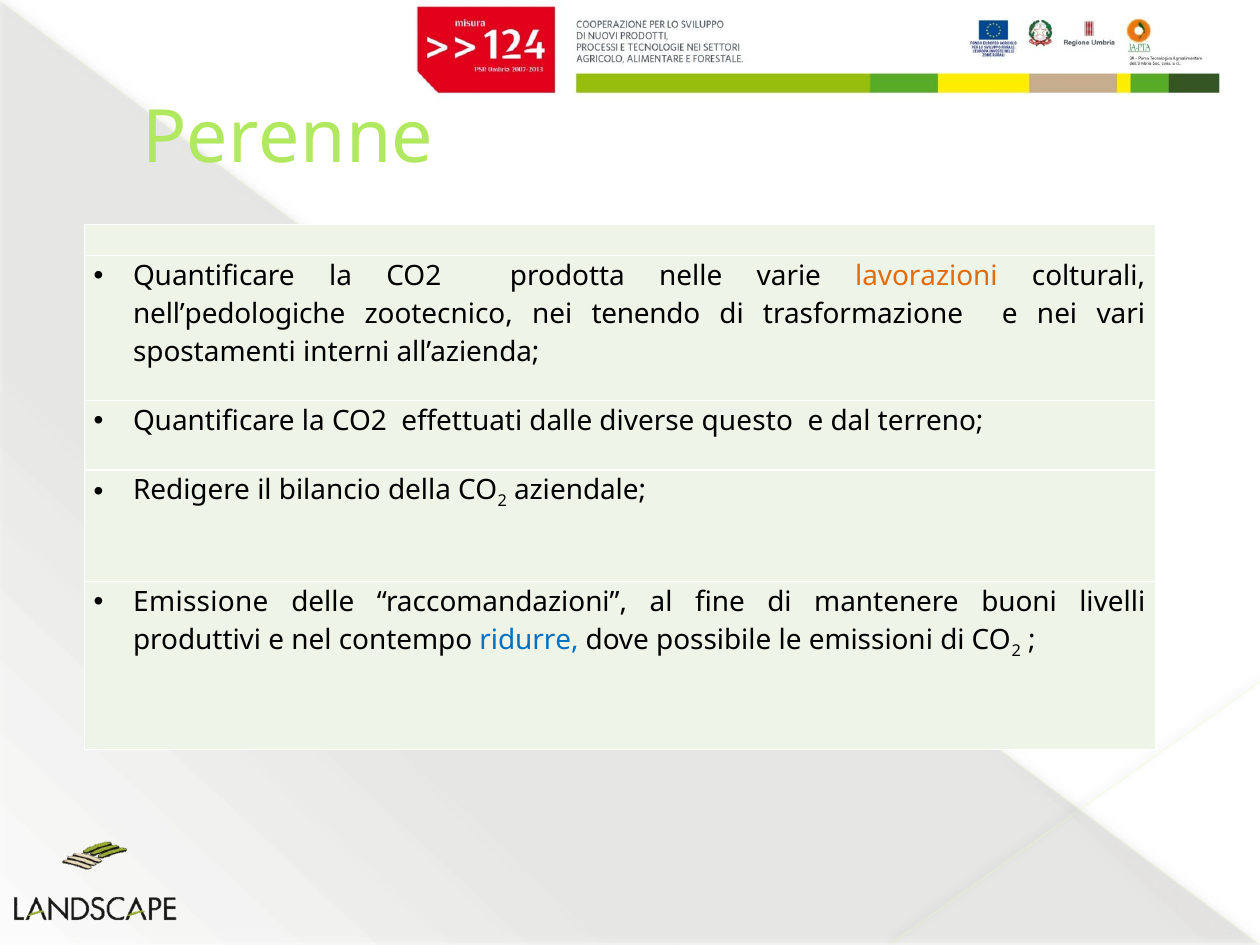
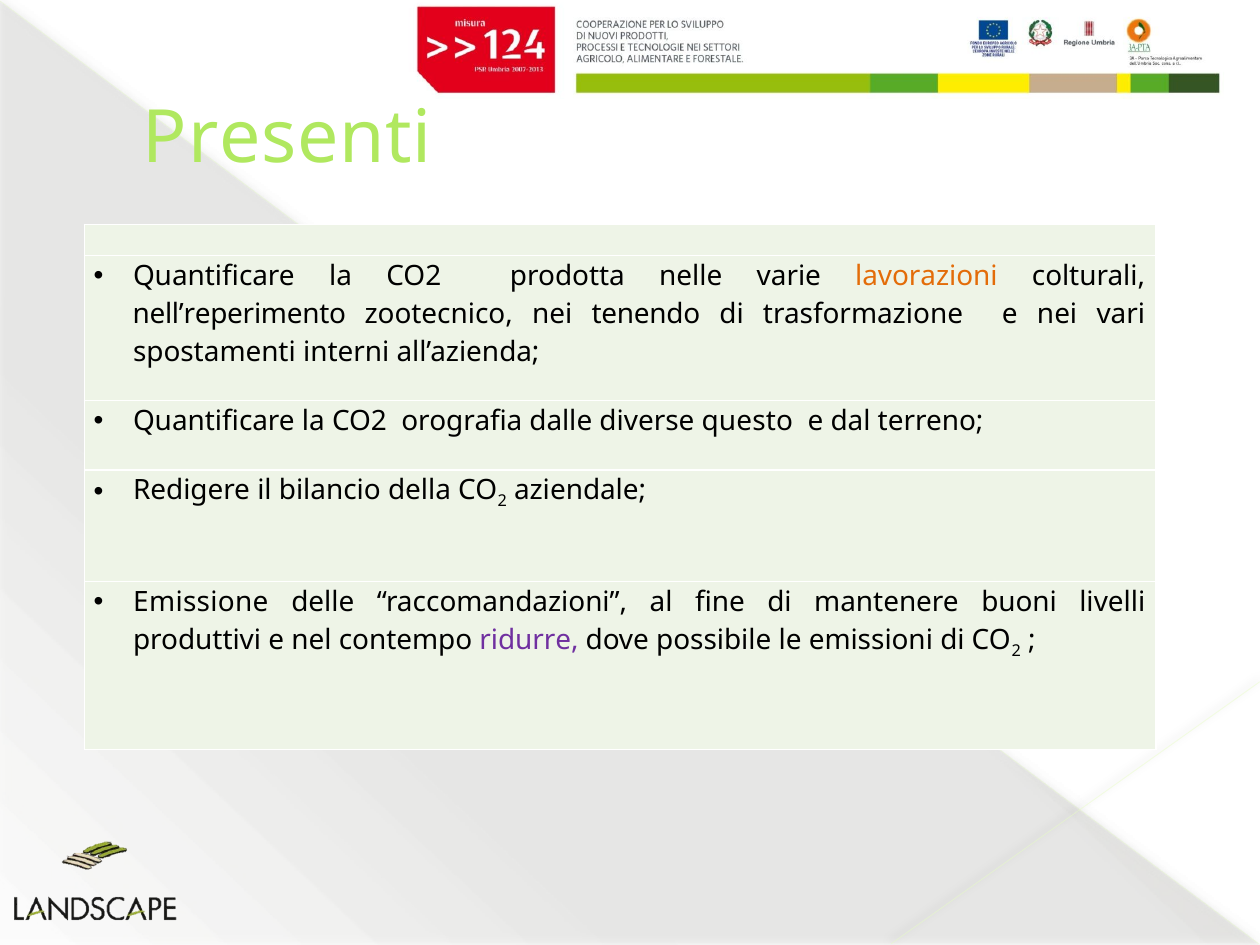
Perenne: Perenne -> Presenti (287, 138)
nell’pedologiche: nell’pedologiche -> nell’reperimento (239, 314)
effettuati: effettuati -> orografia (462, 421)
ridurre colour: blue -> purple (529, 640)
